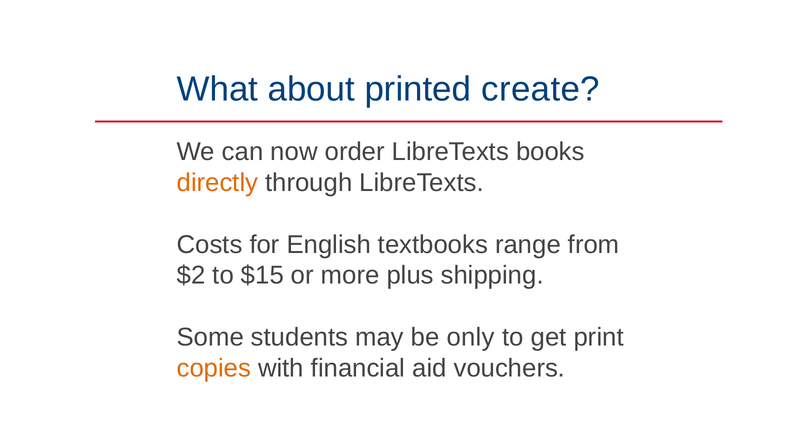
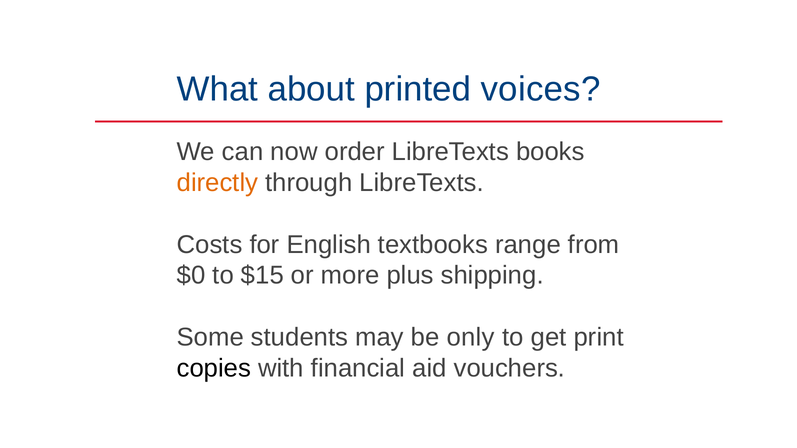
create: create -> voices (541, 89)
$2: $2 -> $0 (191, 276)
copies colour: orange -> black (214, 368)
